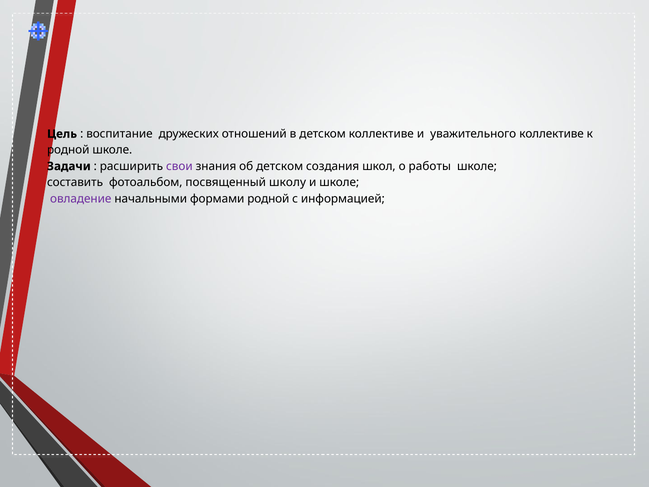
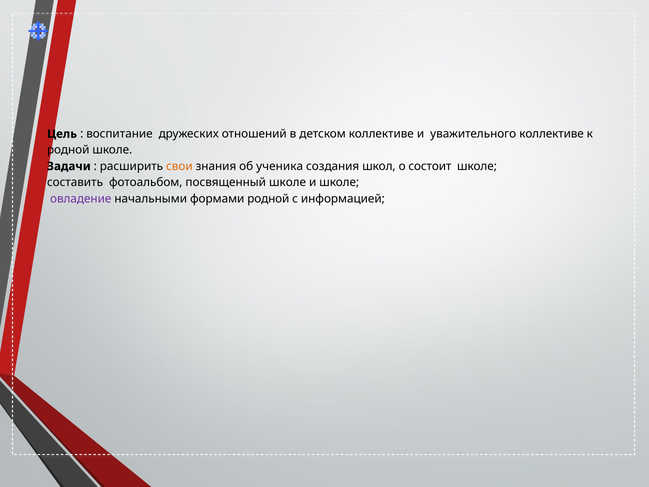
свои colour: purple -> orange (179, 166)
об детском: детском -> ученика (280, 166)
работы: работы -> состоит (430, 166)
посвященный школу: школу -> школе (288, 182)
